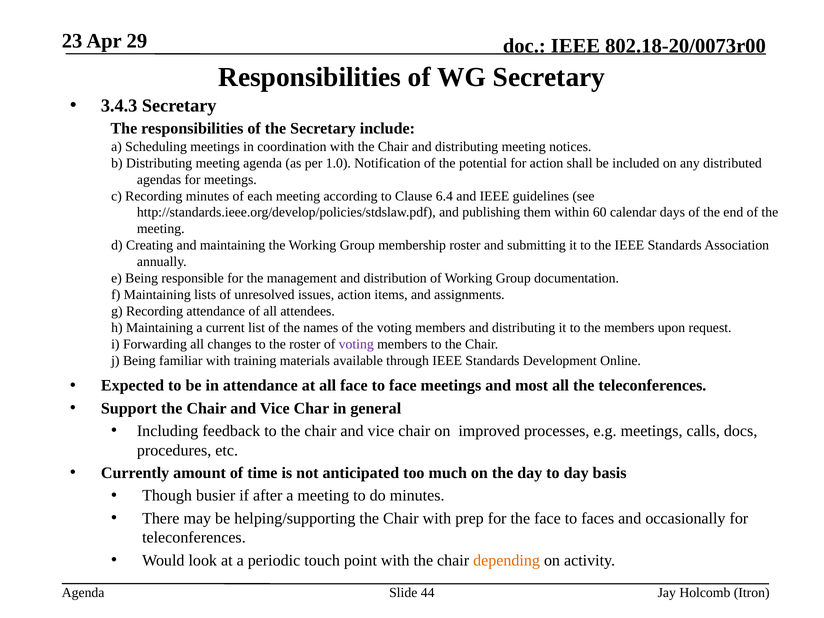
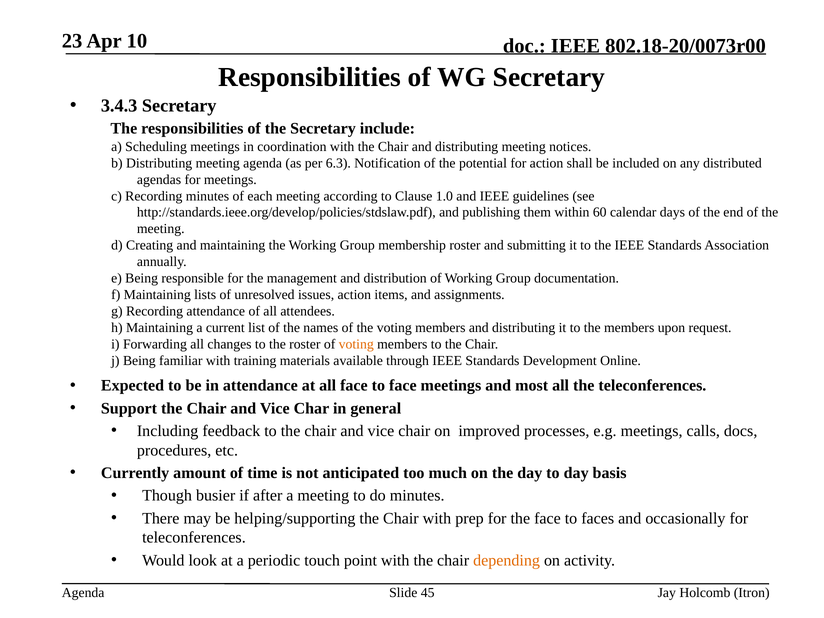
29: 29 -> 10 (137, 41)
1.0: 1.0 -> 6.3 (338, 163)
6.4: 6.4 -> 1.0 (444, 196)
voting colour: purple -> orange (356, 344)
44: 44 -> 45 (428, 593)
